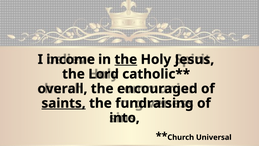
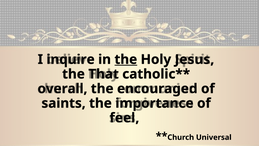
income: income -> inquire (71, 59)
Lord: Lord -> That (104, 74)
saints underline: present -> none (64, 103)
fundraising: fundraising -> importance (154, 103)
into: into -> feel (124, 118)
